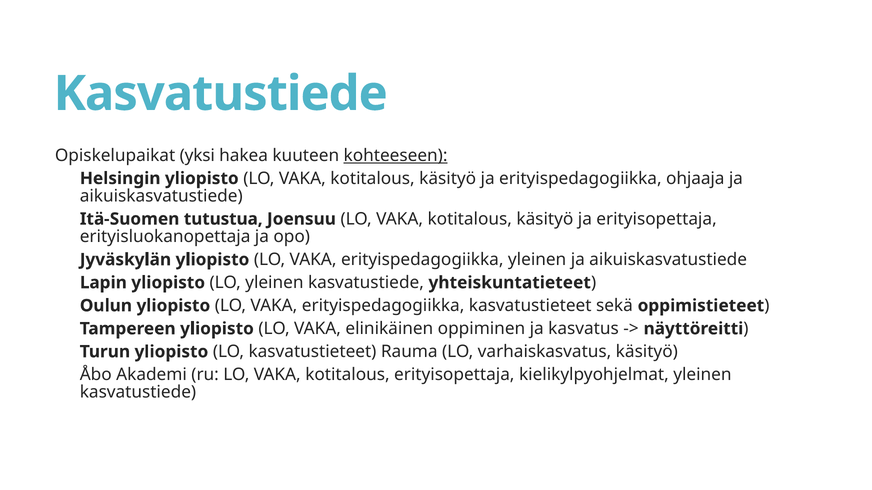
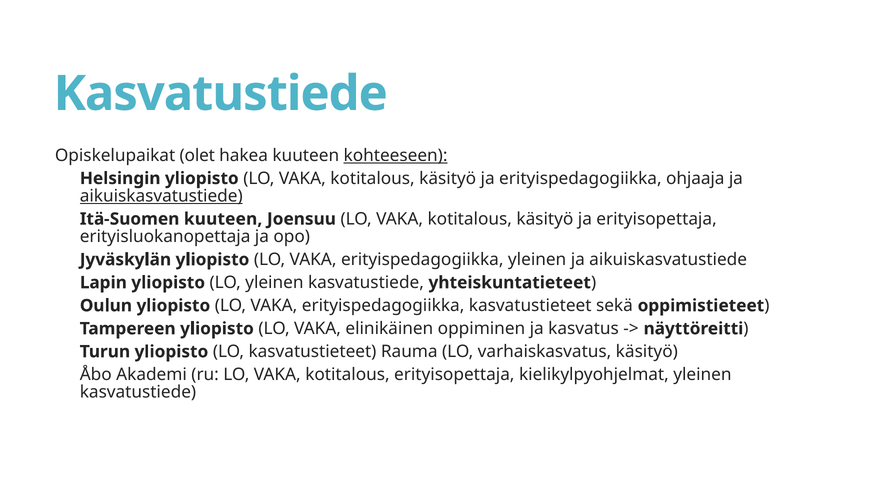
yksi: yksi -> olet (197, 156)
aikuiskasvatustiede underline: none -> present (161, 196)
Itä-Suomen tutustua: tutustua -> kuuteen (223, 219)
